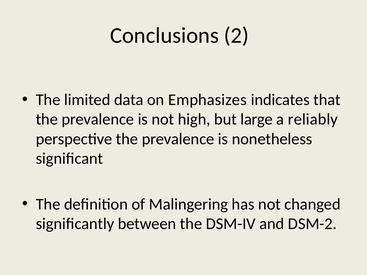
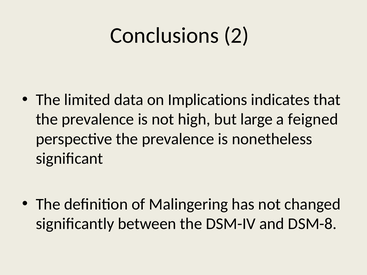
Emphasizes: Emphasizes -> Implications (208, 100)
reliably: reliably -> feigned (313, 119)
DSM-2: DSM-2 -> DSM-8 (312, 224)
